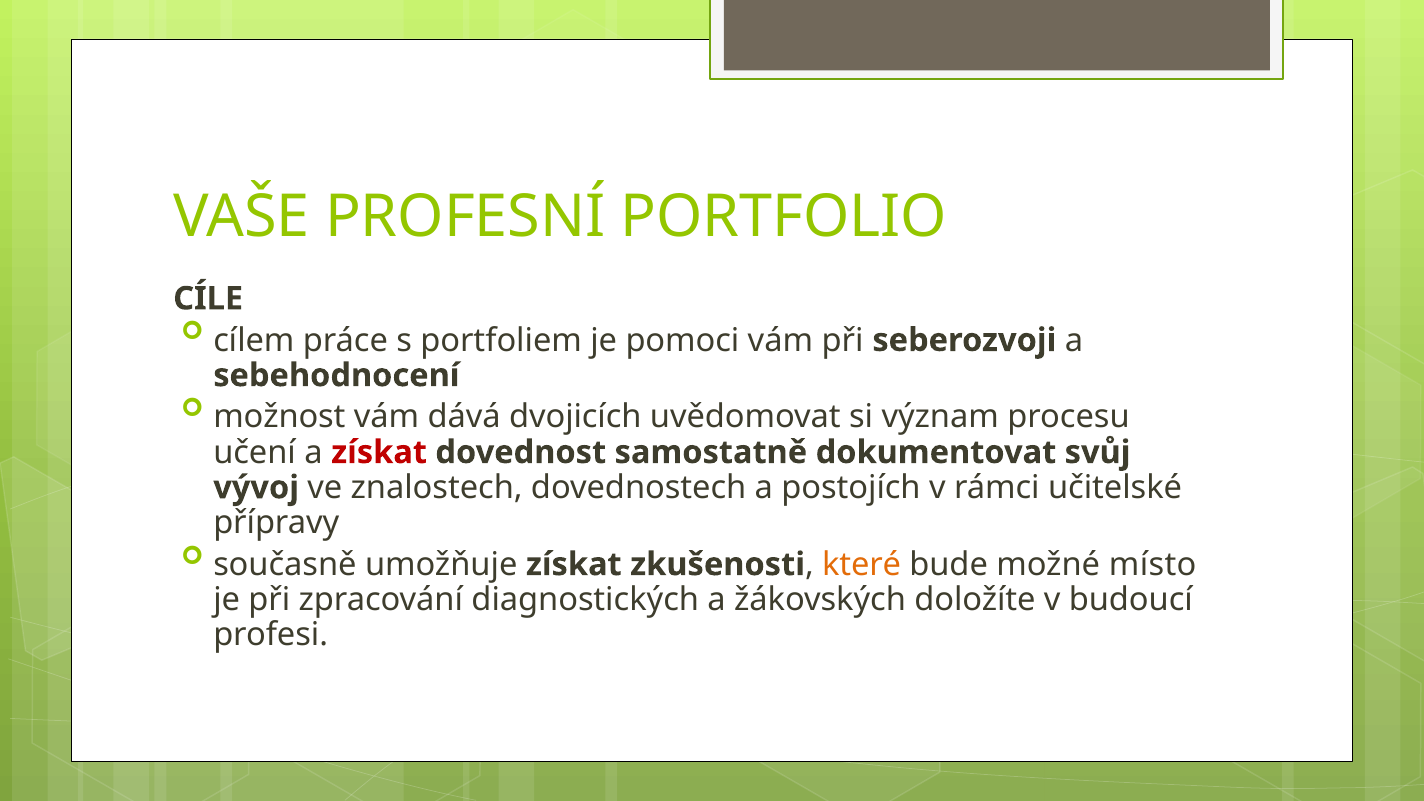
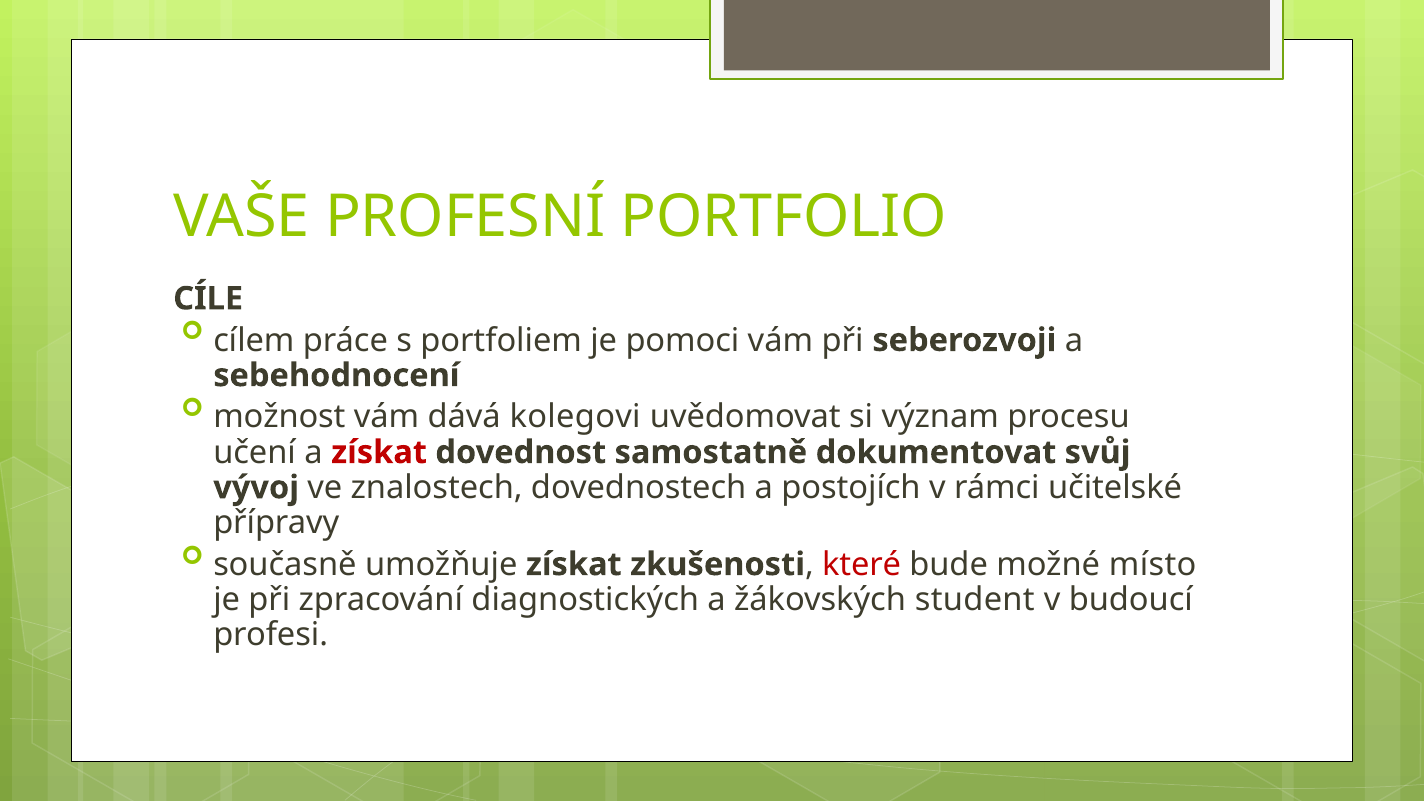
dvojicích: dvojicích -> kolegovi (575, 417)
které colour: orange -> red (862, 564)
doložíte: doložíte -> student (975, 600)
